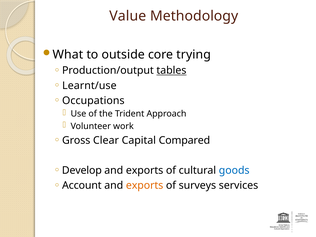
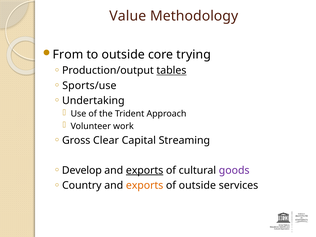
What: What -> From (68, 55)
Learnt/use: Learnt/use -> Sports/use (89, 86)
Occupations: Occupations -> Undertaking (93, 101)
Compared: Compared -> Streaming (184, 140)
exports underline: none -> present (145, 170)
goods colour: blue -> purple (234, 170)
Account: Account -> Country (82, 185)
of surveys: surveys -> outside (197, 185)
